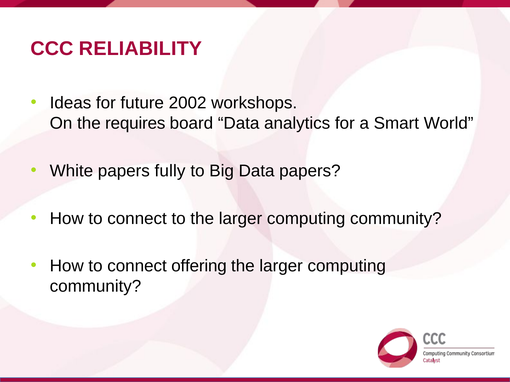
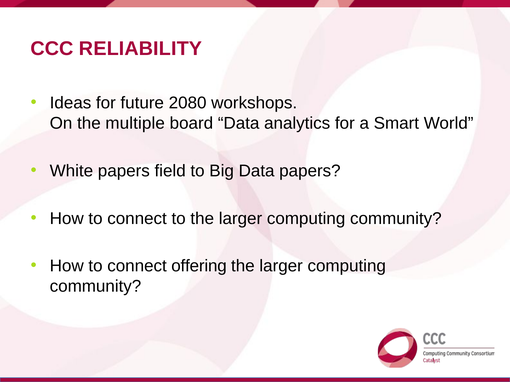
2002: 2002 -> 2080 (188, 103)
requires: requires -> multiple (135, 124)
fully: fully -> field (170, 171)
